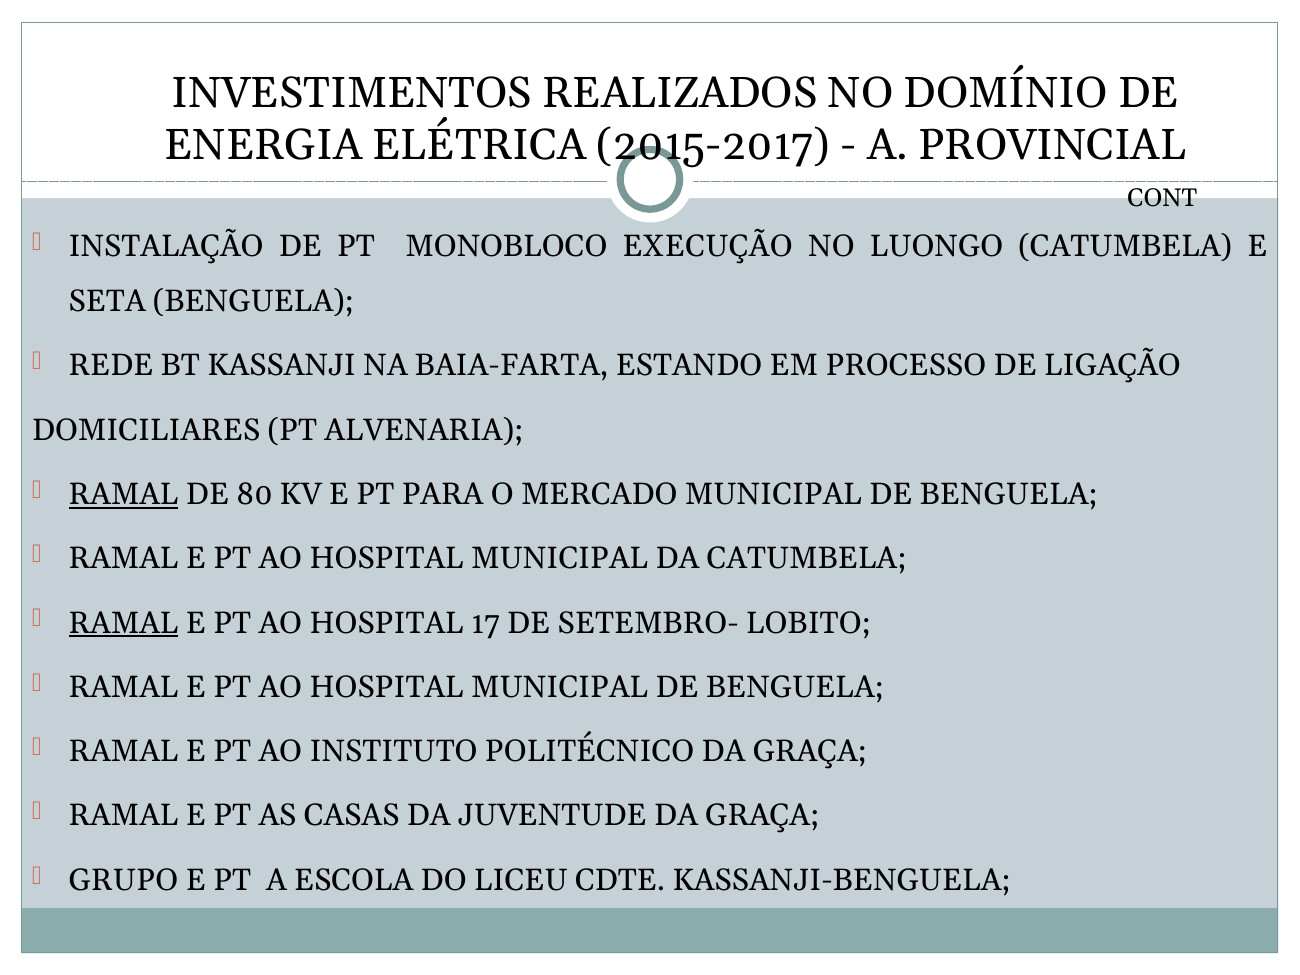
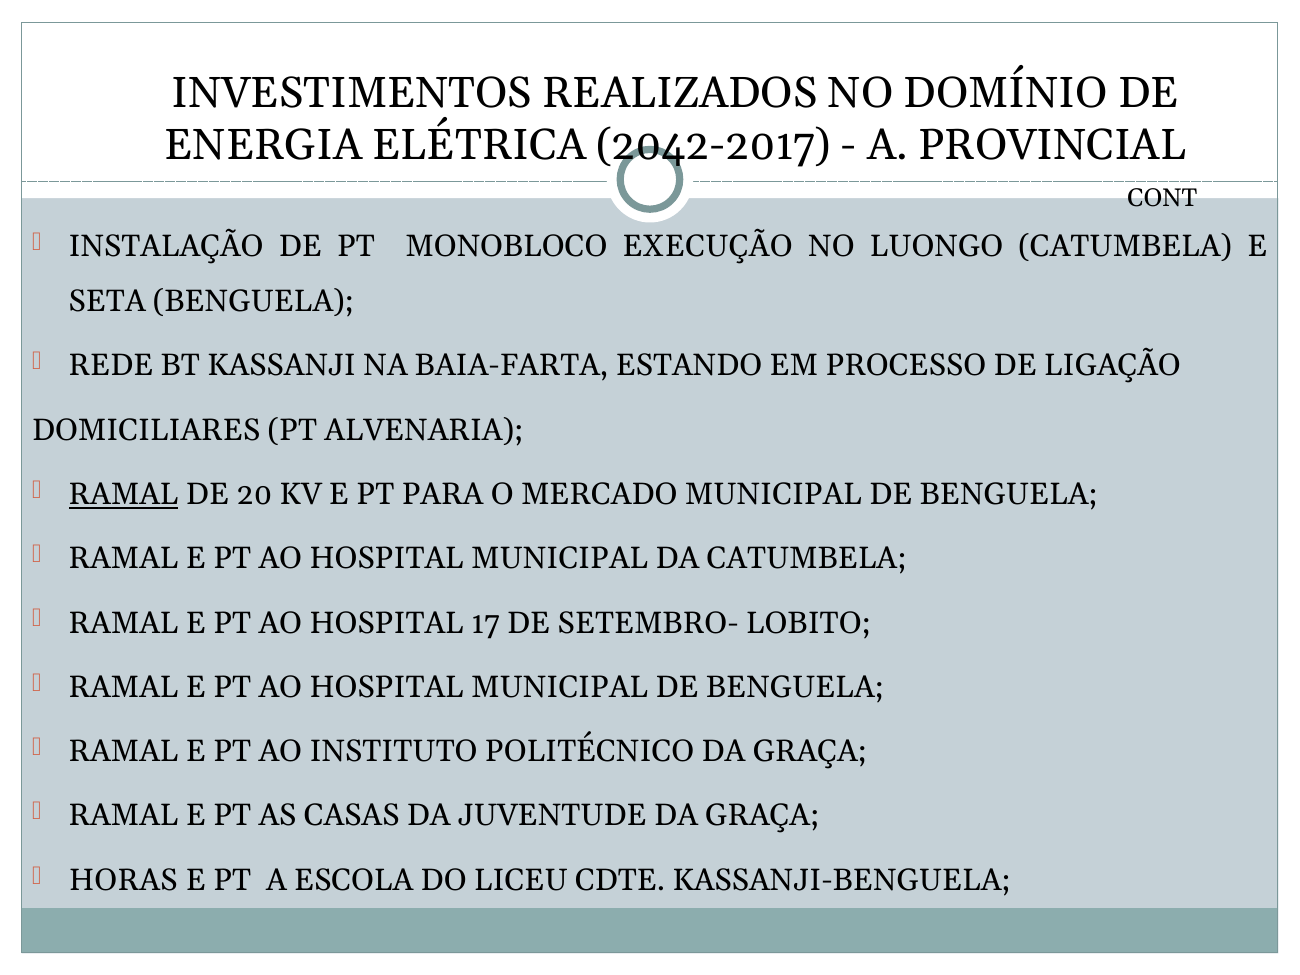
2015-2017: 2015-2017 -> 2042-2017 (714, 145)
80: 80 -> 20 (254, 494)
RAMAL underline: present -> none (124, 623)
GRUPO: GRUPO -> HORAS (123, 880)
